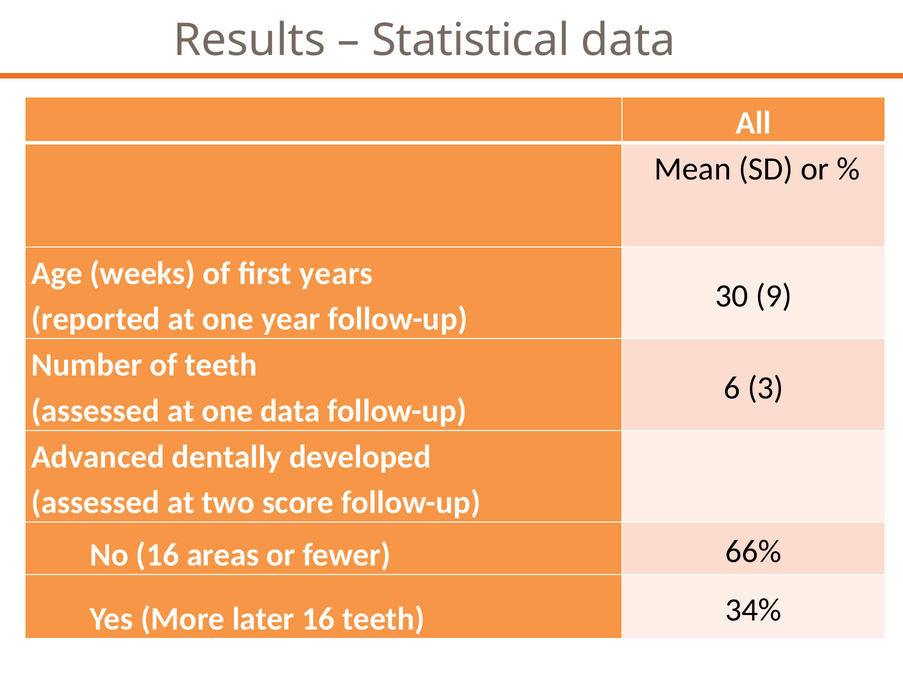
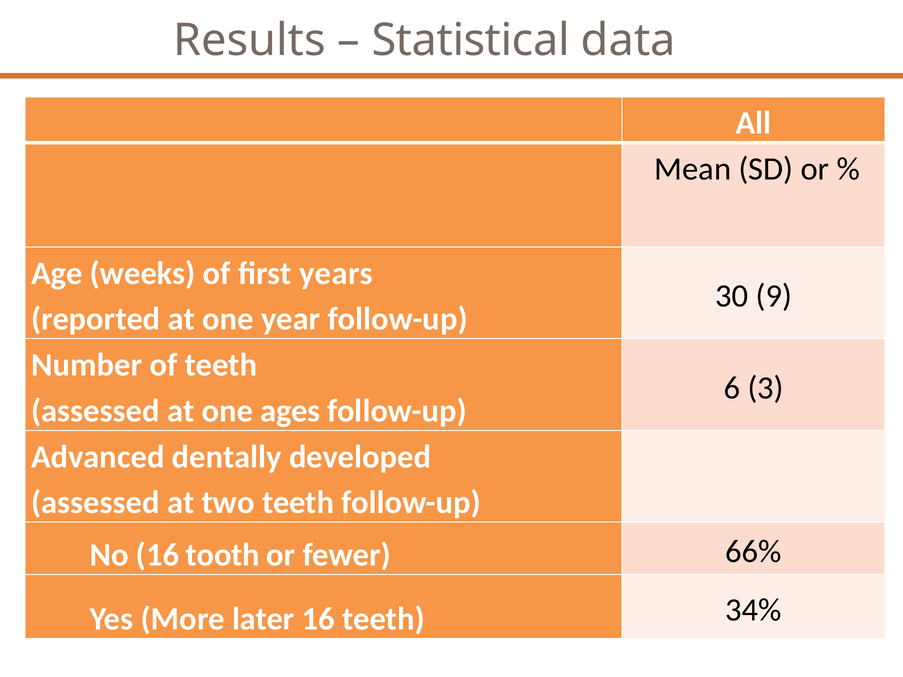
one data: data -> ages (290, 411)
two score: score -> teeth (298, 503)
areas: areas -> tooth (223, 555)
